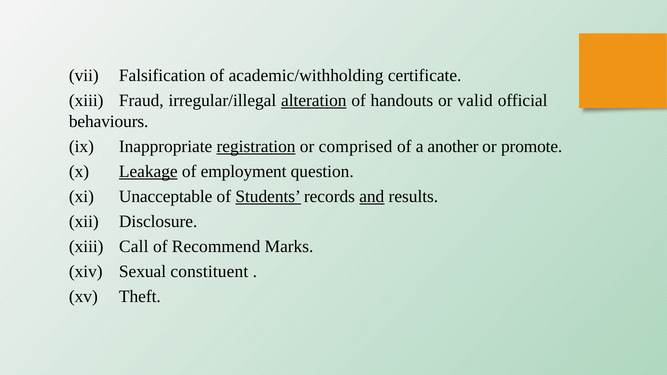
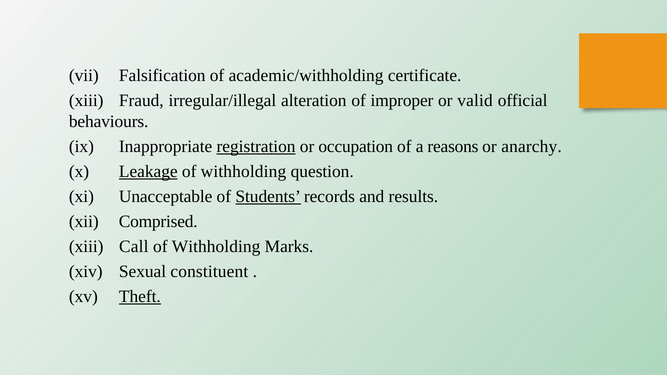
alteration underline: present -> none (314, 101)
handouts: handouts -> improper (402, 101)
comprised: comprised -> occupation (356, 147)
another: another -> reasons (453, 147)
promote: promote -> anarchy (532, 147)
employment: employment -> withholding (243, 172)
and underline: present -> none (372, 197)
Disclosure: Disclosure -> Comprised (158, 222)
Recommend: Recommend -> Withholding (216, 247)
Theft underline: none -> present (140, 297)
